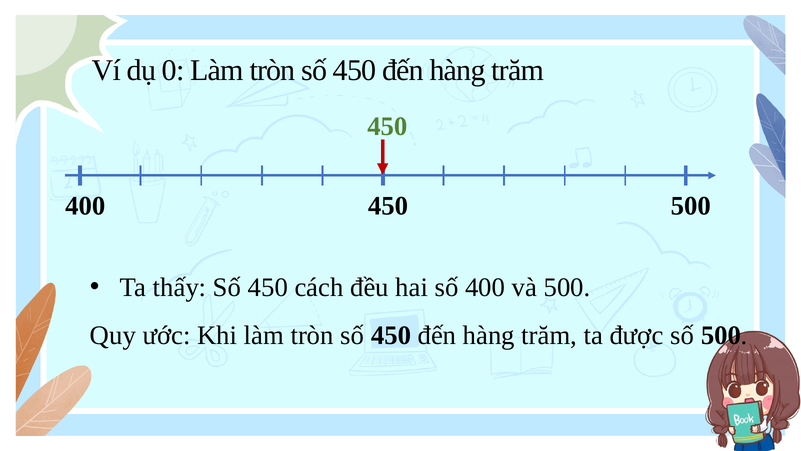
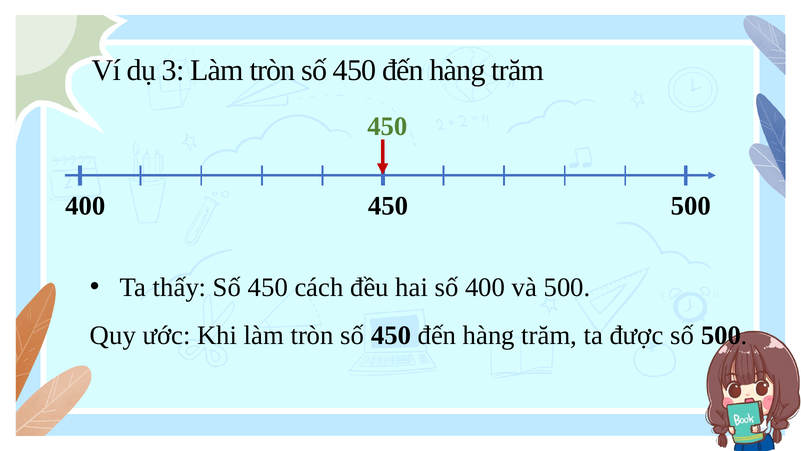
0: 0 -> 3 (173, 70)
